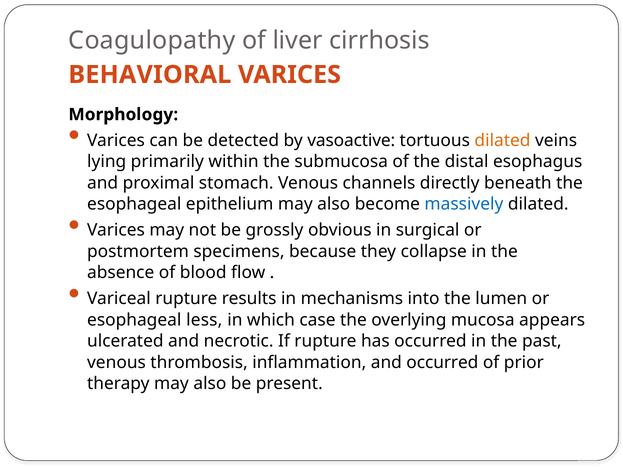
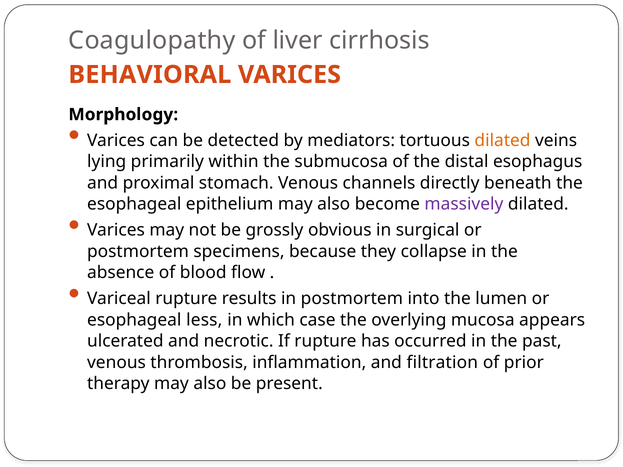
vasoactive: vasoactive -> mediators (351, 140)
massively colour: blue -> purple (464, 204)
in mechanisms: mechanisms -> postmortem (352, 299)
and occurred: occurred -> filtration (442, 363)
